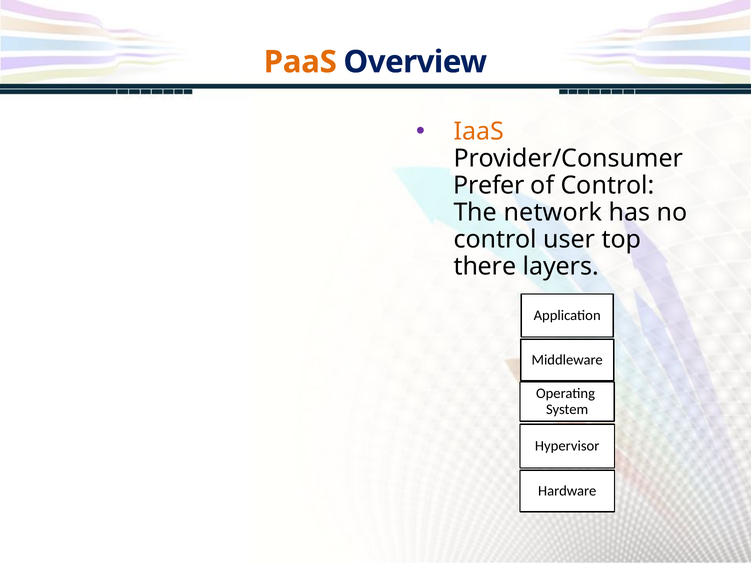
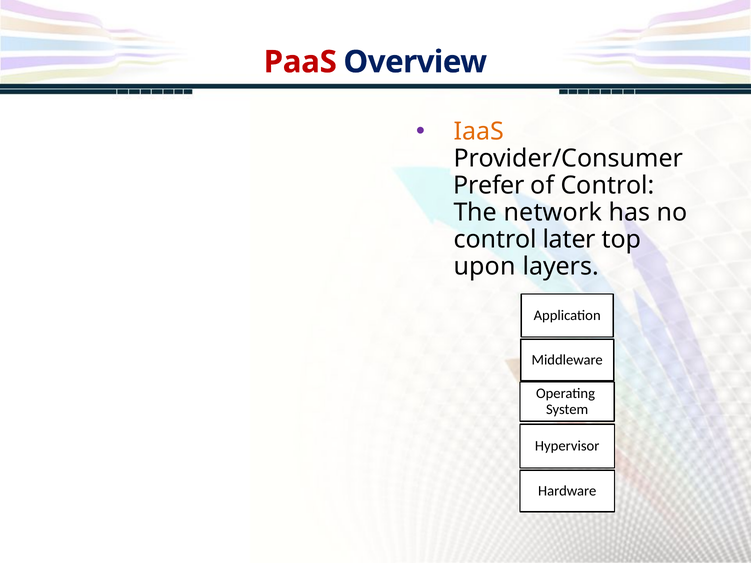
PaaS colour: orange -> red (300, 62)
user: user -> later (569, 240)
there: there -> upon (485, 267)
